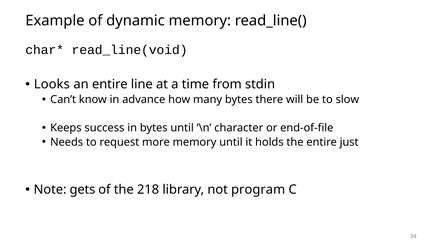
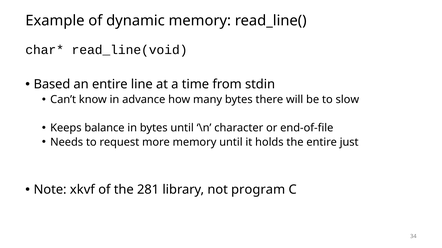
Looks: Looks -> Based (52, 85)
success: success -> balance (104, 128)
gets: gets -> xkvf (82, 190)
218: 218 -> 281 (148, 190)
